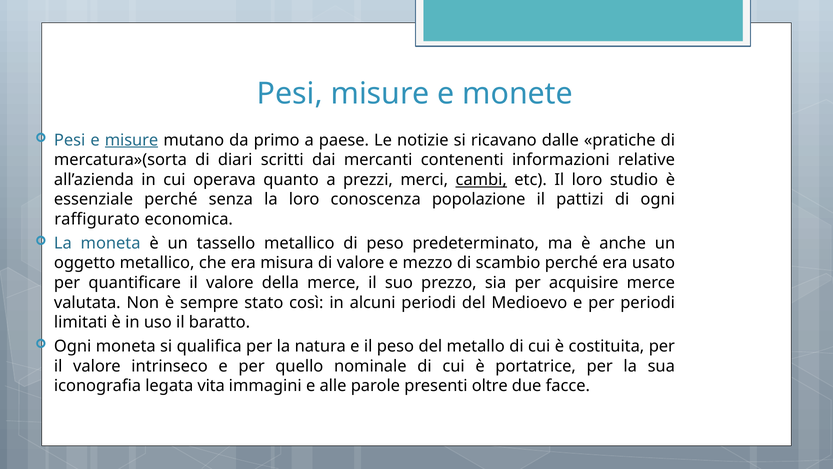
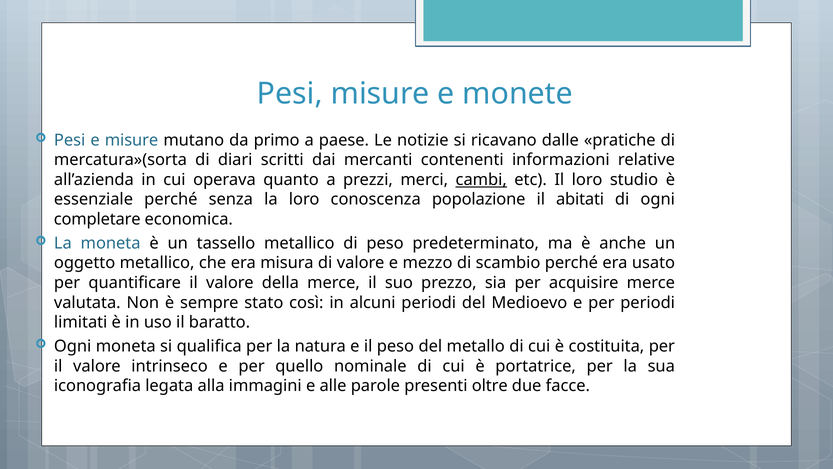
misure underline: present -> none (131, 140)
pattizi: pattizi -> abitati (580, 199)
raffigurato: raffigurato -> completare (97, 219)
vita: vita -> alla (211, 386)
